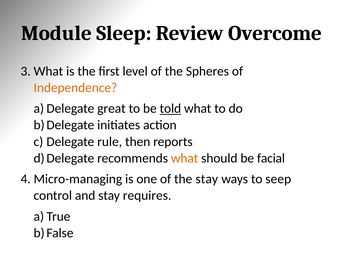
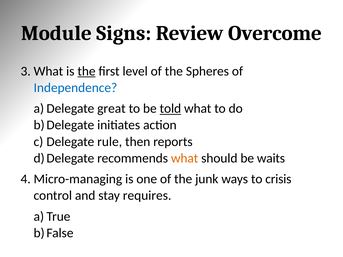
Sleep: Sleep -> Signs (124, 33)
the underline: none -> present (86, 71)
Independence colour: orange -> blue (75, 88)
facial: facial -> waits (271, 158)
the stay: stay -> junk (207, 179)
seep: seep -> crisis (278, 179)
